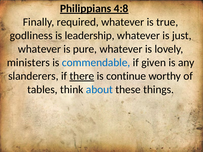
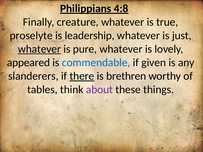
required: required -> creature (78, 22)
godliness: godliness -> proselyte (31, 36)
whatever underline: none -> present (39, 49)
ministers: ministers -> appeared (28, 63)
continue: continue -> brethren (126, 76)
about colour: blue -> purple (99, 90)
